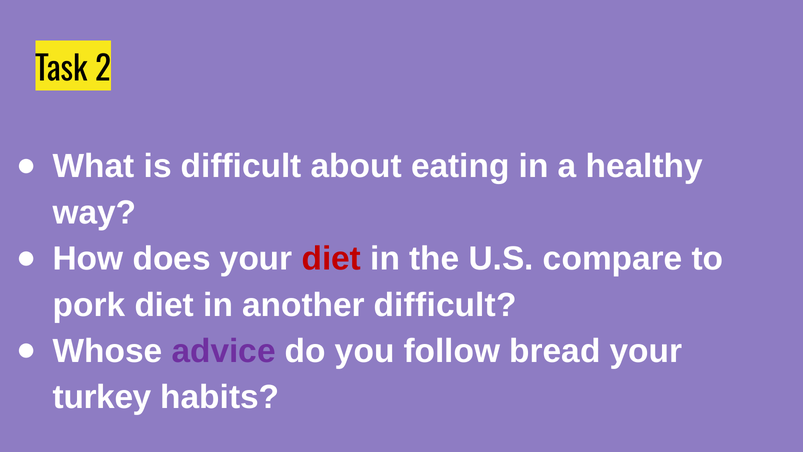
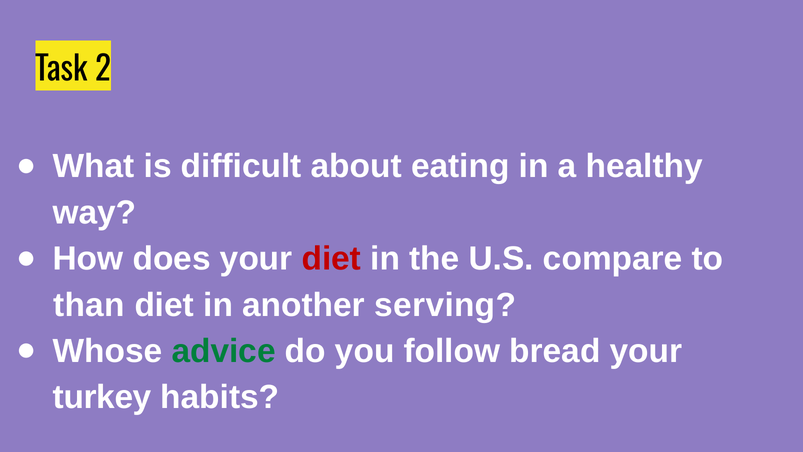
pork: pork -> than (89, 305)
another difficult: difficult -> serving (445, 305)
advice colour: purple -> green (224, 351)
